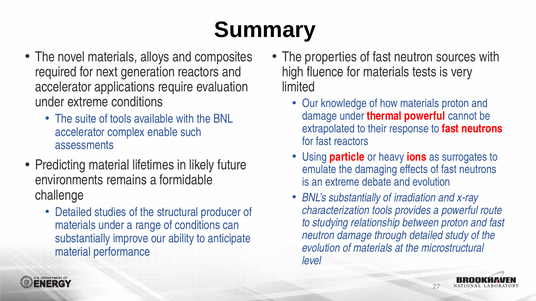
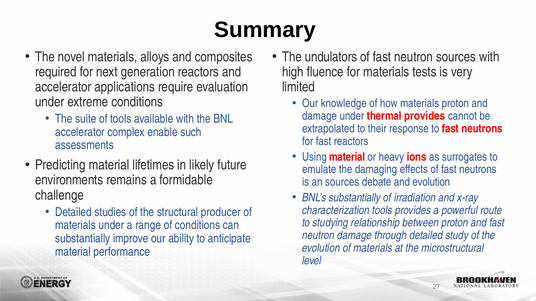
properties: properties -> undulators (331, 57)
thermal powerful: powerful -> provides (425, 116)
Using particle: particle -> material (347, 157)
an extreme: extreme -> sources (342, 182)
